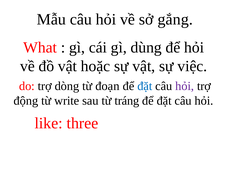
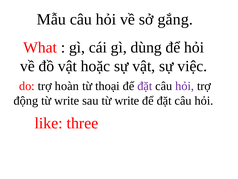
dòng: dòng -> hoàn (67, 86)
đoạn: đoạn -> thoại (107, 86)
đặt colour: blue -> purple (145, 86)
sau từ tráng: tráng -> write (127, 100)
